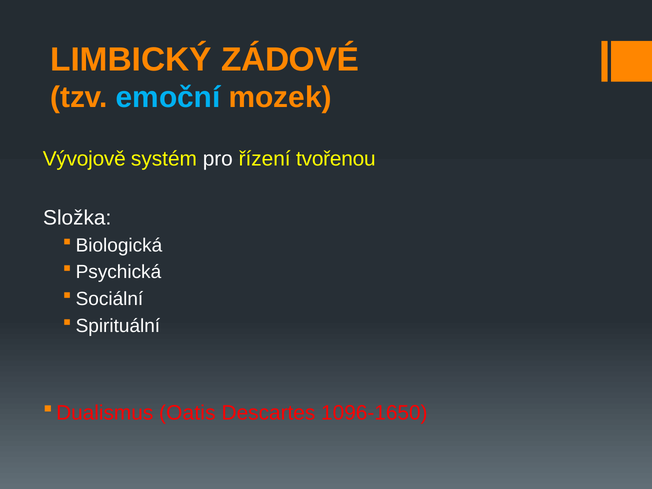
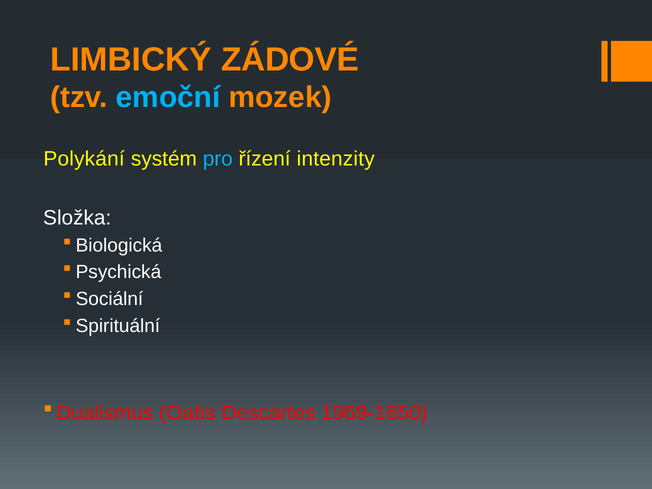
Vývojově: Vývojově -> Polykání (84, 159)
pro colour: white -> light blue (218, 159)
tvořenou: tvořenou -> intenzity (336, 159)
1096-1650: 1096-1650 -> 1969-1650 (374, 413)
